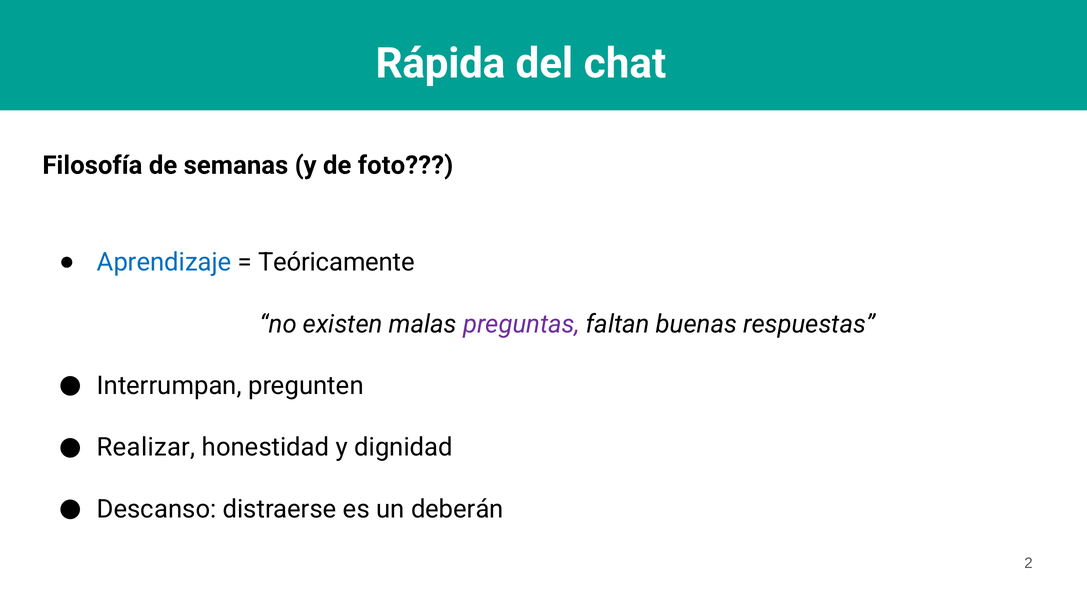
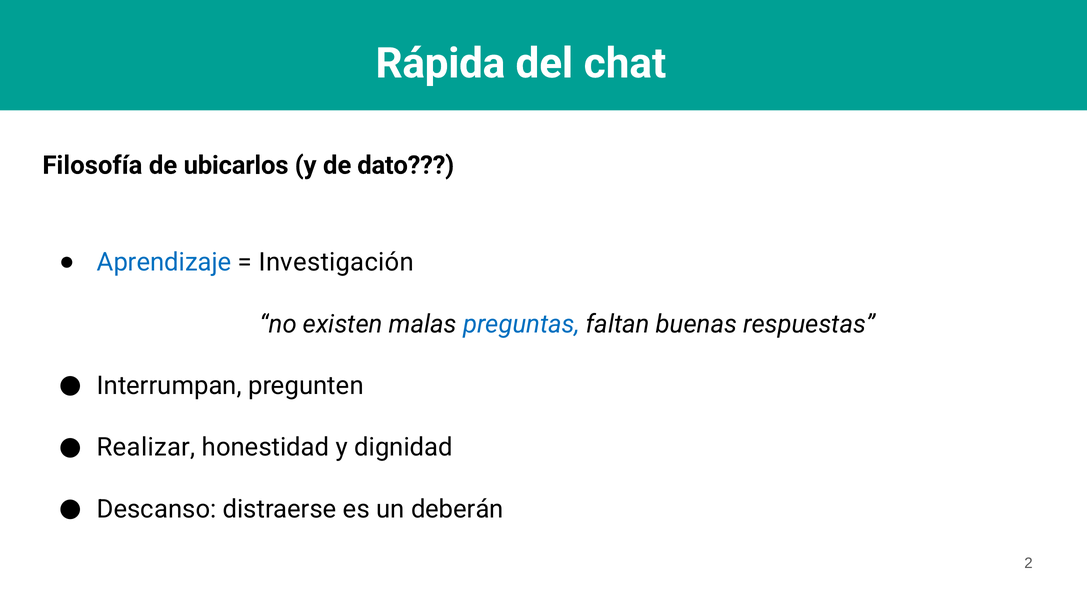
semanas: semanas -> ubicarlos (236, 165)
foto: foto -> dato (406, 165)
Teóricamente: Teóricamente -> Investigación (336, 262)
preguntas colour: purple -> blue (521, 324)
